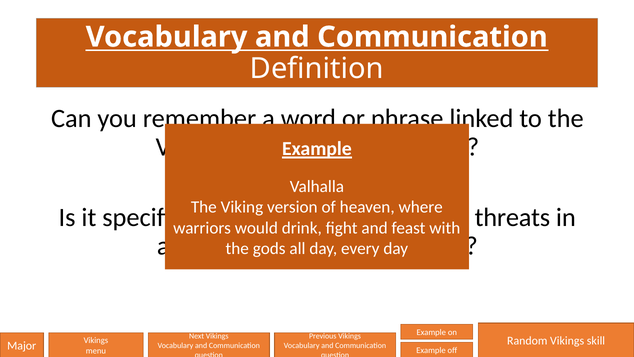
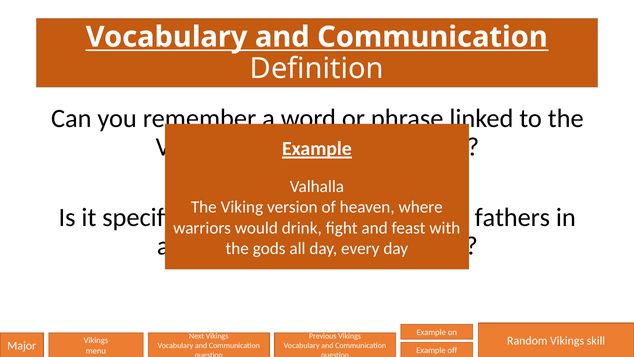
threats: threats -> fathers (512, 217)
